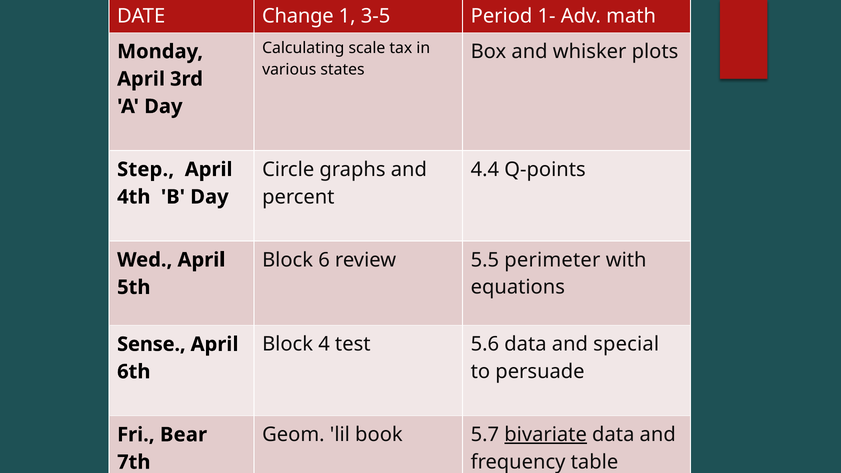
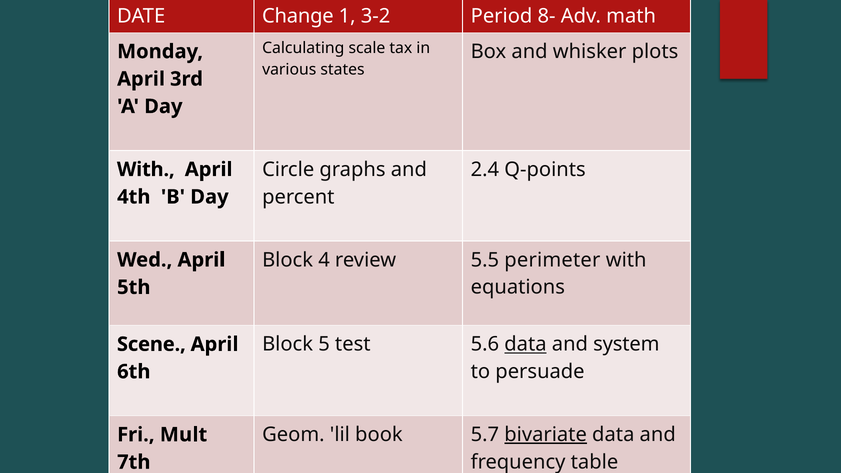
3-5: 3-5 -> 3-2 (376, 16)
1-: 1- -> 8- (547, 16)
4.4: 4.4 -> 2.4 (485, 169)
Step: Step -> With (146, 169)
6: 6 -> 4 (324, 260)
4: 4 -> 5 (324, 344)
data underline: none -> present (525, 344)
special: special -> system (626, 344)
Sense: Sense -> Scene (151, 344)
Bear: Bear -> Mult (184, 435)
